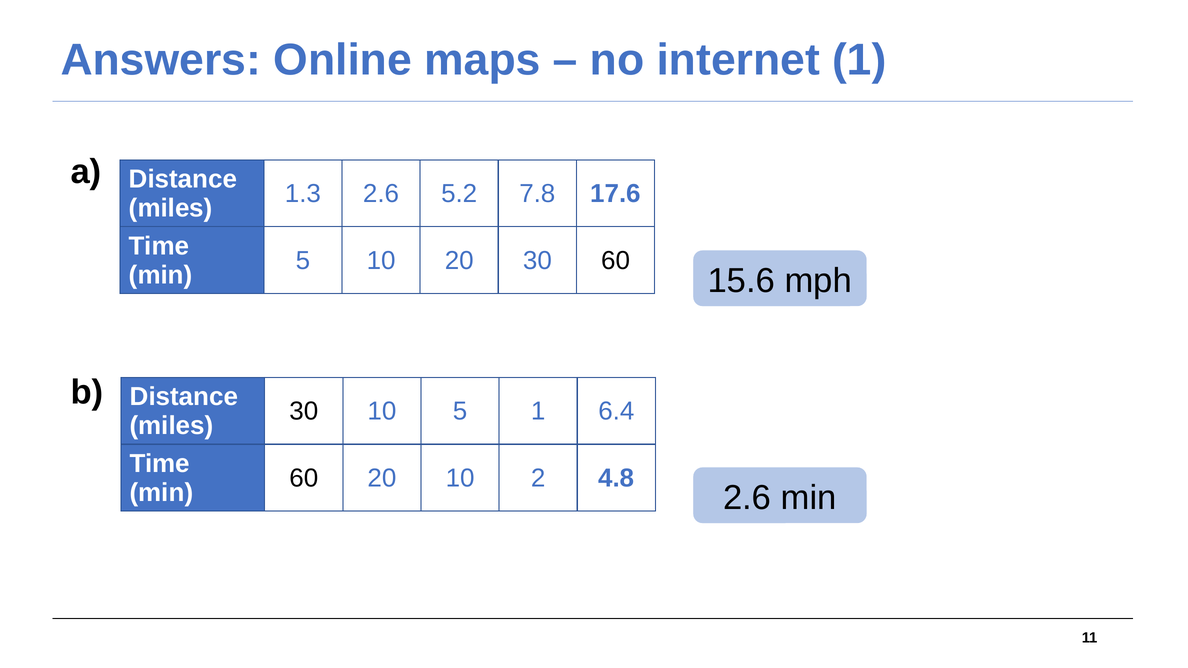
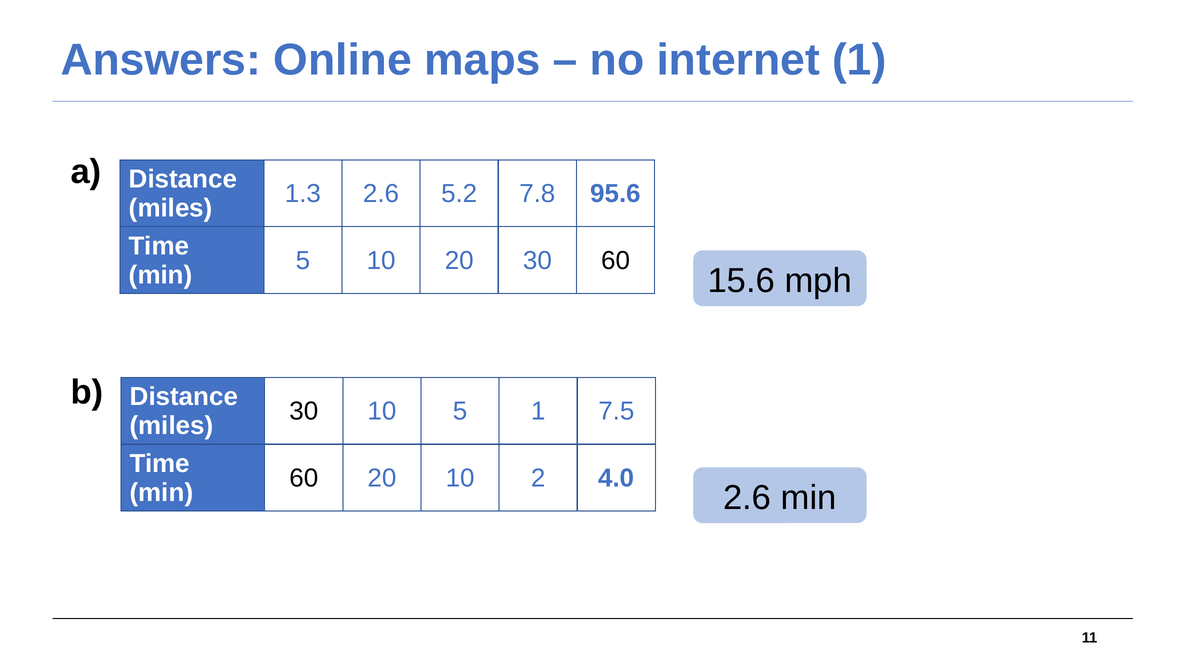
17.6: 17.6 -> 95.6 (616, 194)
6.4: 6.4 -> 7.5 (616, 411)
4.8: 4.8 -> 4.0 (616, 478)
